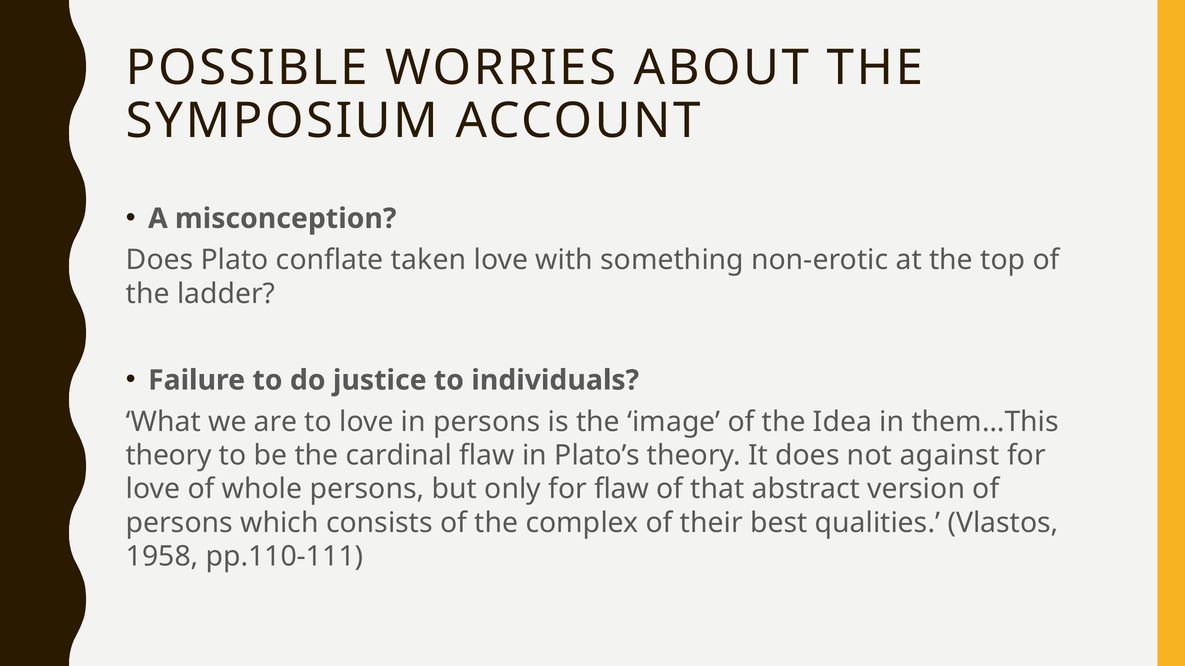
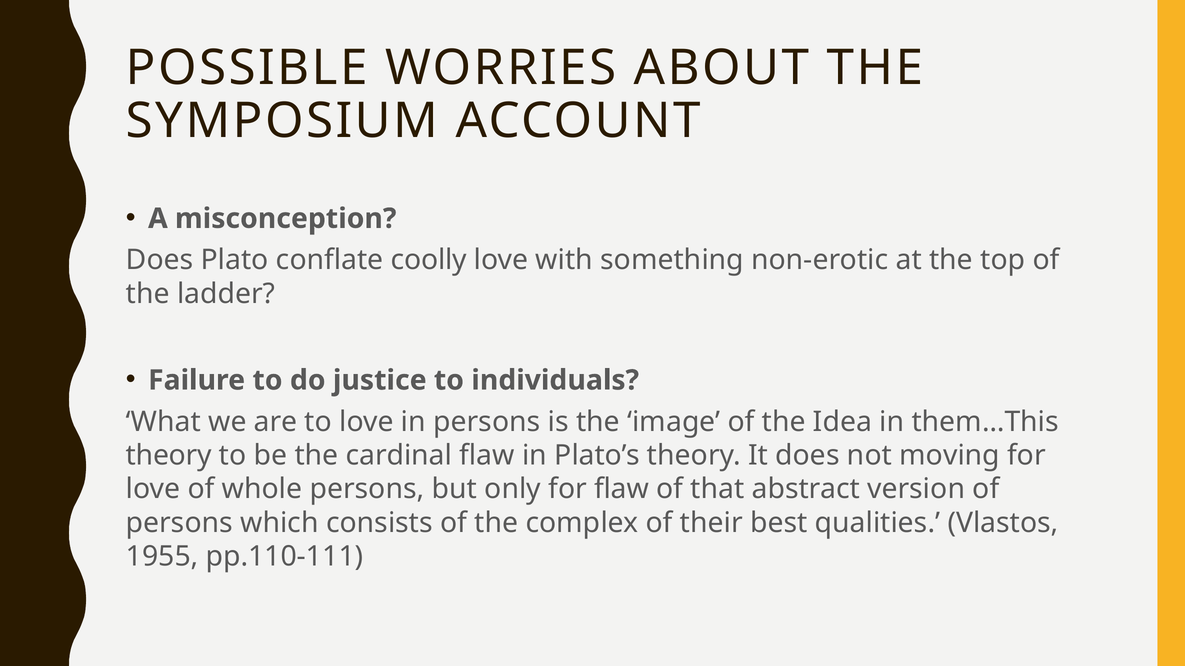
taken: taken -> coolly (429, 260)
against: against -> moving (950, 456)
1958: 1958 -> 1955 (162, 557)
